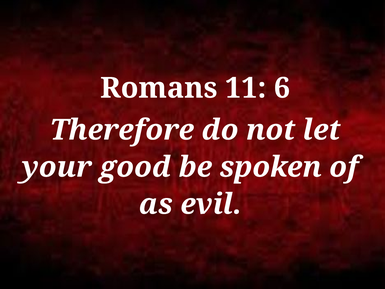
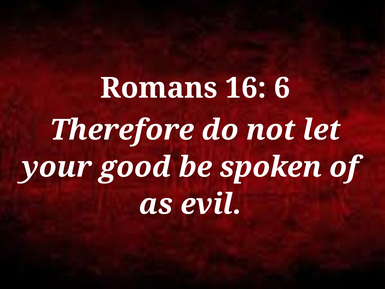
11: 11 -> 16 (246, 88)
